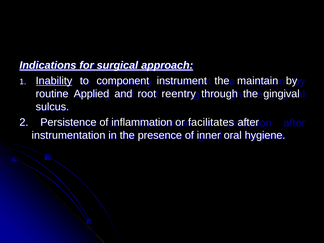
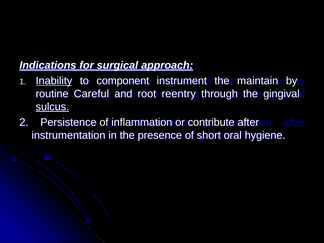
Applied: Applied -> Careful (91, 94)
sulcus underline: none -> present (52, 107)
facilitates: facilitates -> contribute (211, 122)
inner: inner -> short (209, 135)
